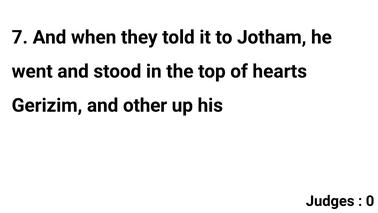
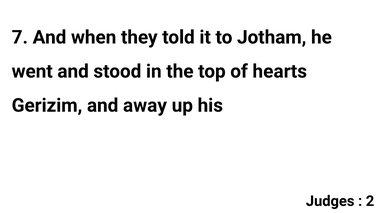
other: other -> away (145, 105)
0: 0 -> 2 (370, 201)
